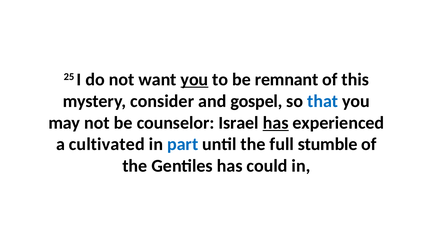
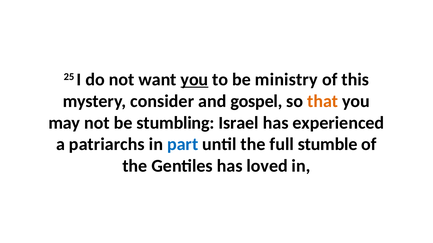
remnant: remnant -> ministry (286, 80)
that colour: blue -> orange (323, 101)
counselor: counselor -> stumbling (176, 123)
has underline: present -> none (276, 123)
cultivated: cultivated -> patriarchs (107, 145)
could: could -> loved (267, 166)
